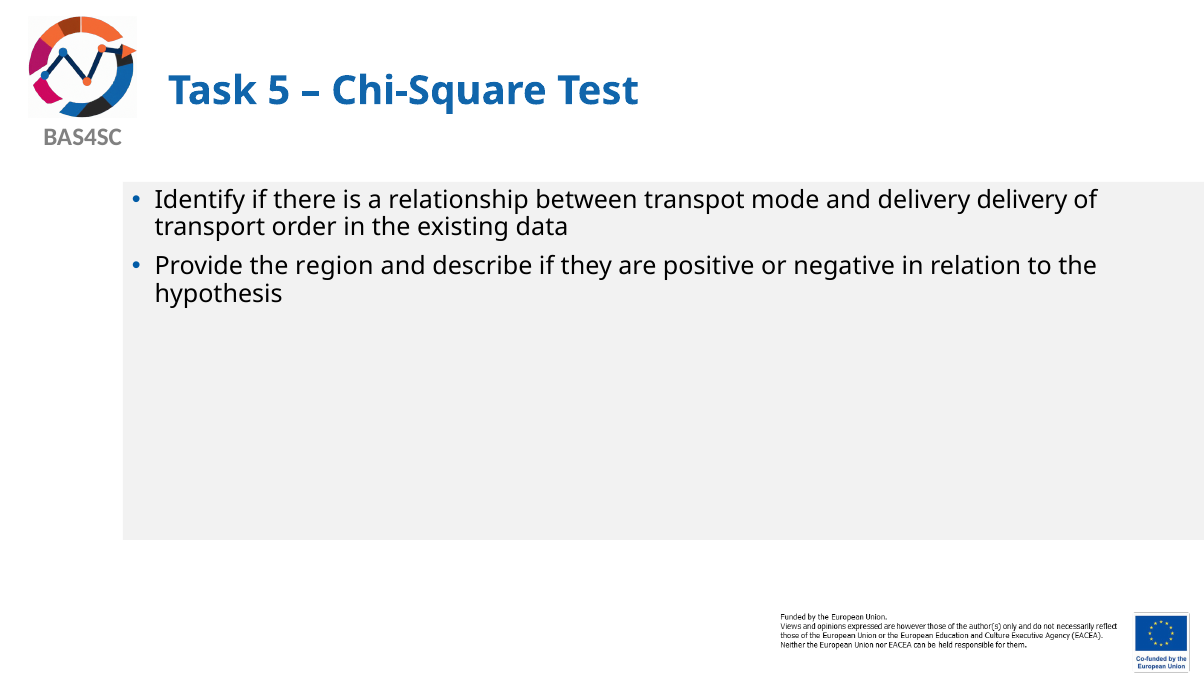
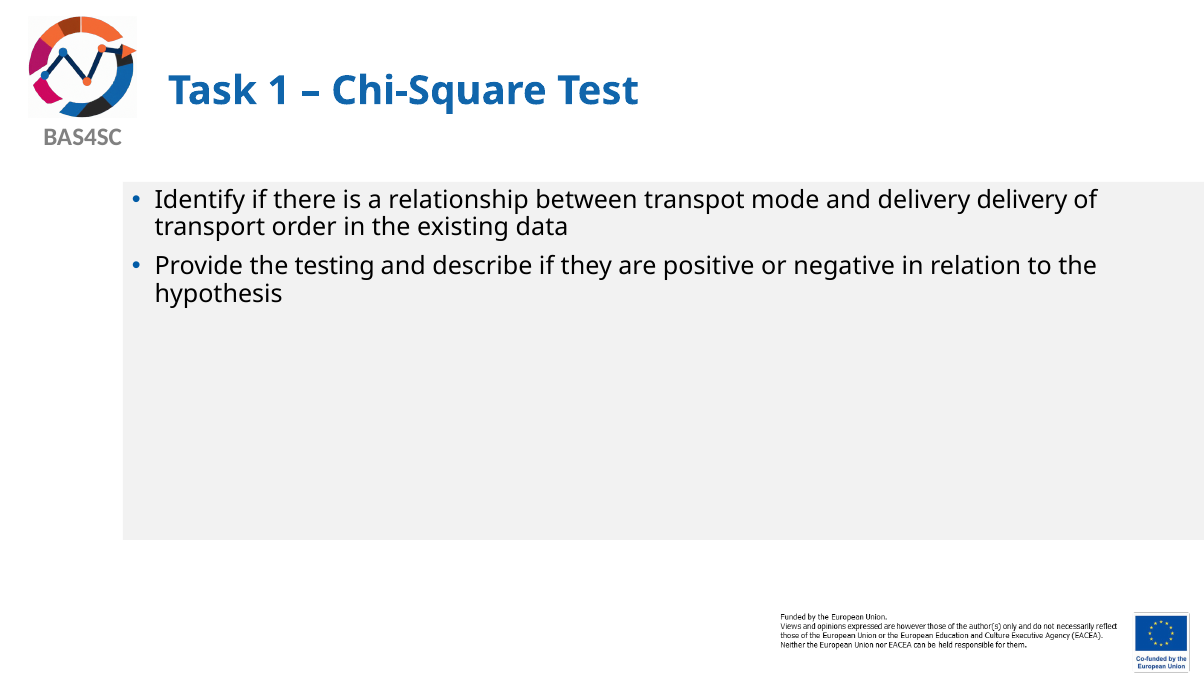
5: 5 -> 1 (279, 91)
region: region -> testing (335, 267)
